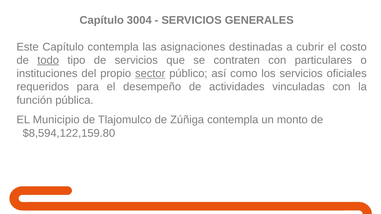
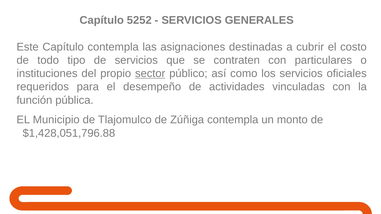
3004: 3004 -> 5252 (139, 20)
todo underline: present -> none (48, 60)
$8,594,122,159.80: $8,594,122,159.80 -> $1,428,051,796.88 (69, 133)
